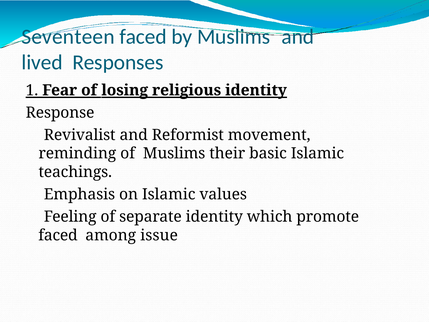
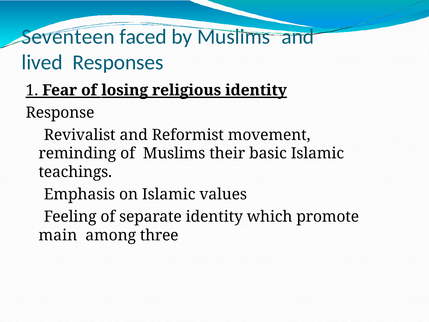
faced: faced -> main (58, 235)
issue: issue -> three (159, 235)
